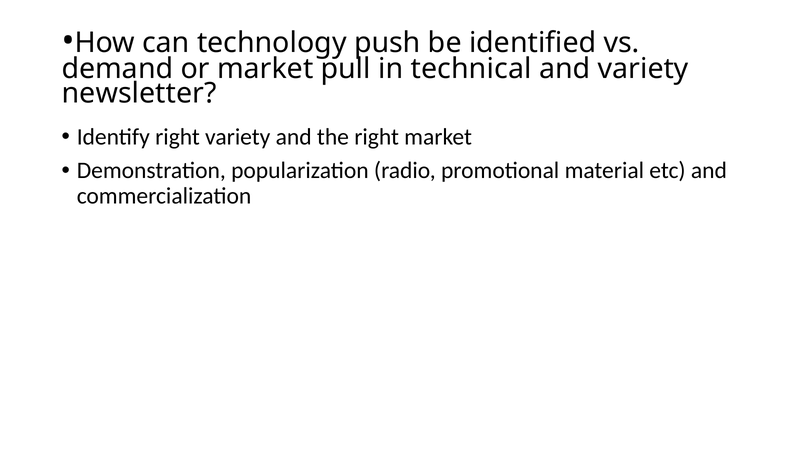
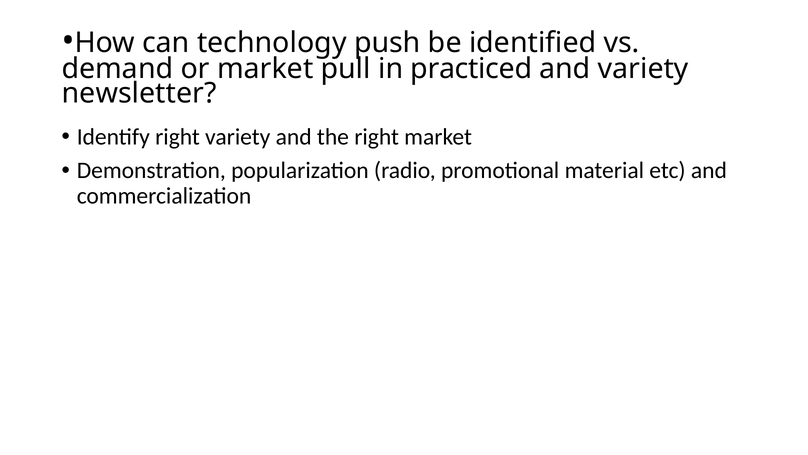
technical: technical -> practiced (471, 69)
